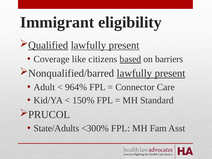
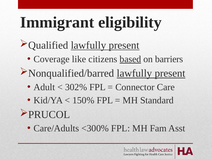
Qualified underline: present -> none (48, 45)
964%: 964% -> 302% (76, 87)
State/Adults: State/Adults -> Care/Adults (56, 128)
